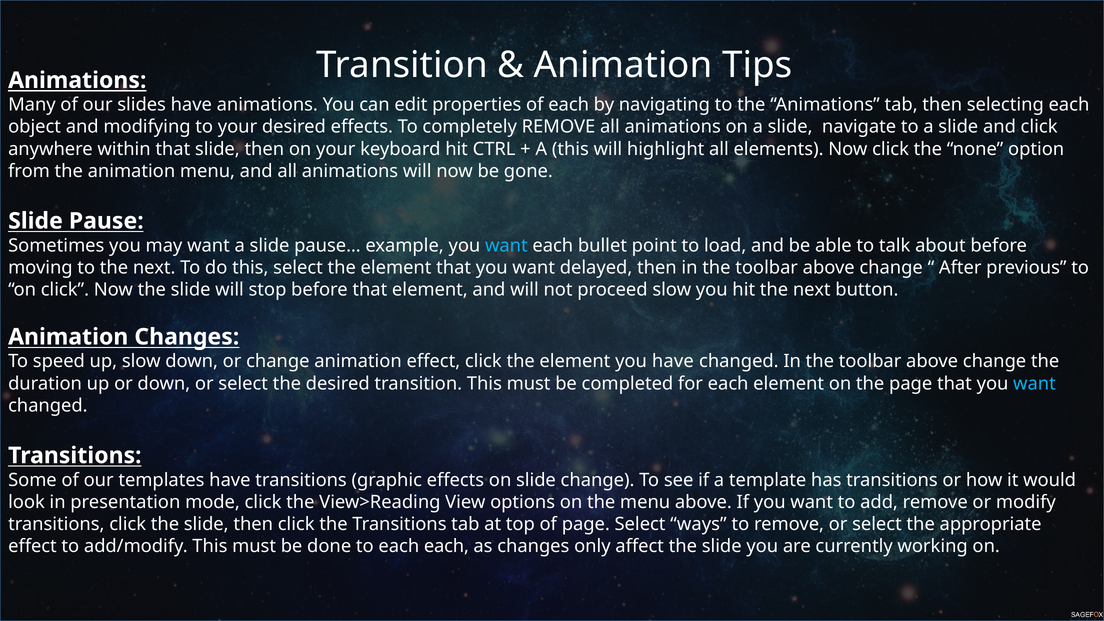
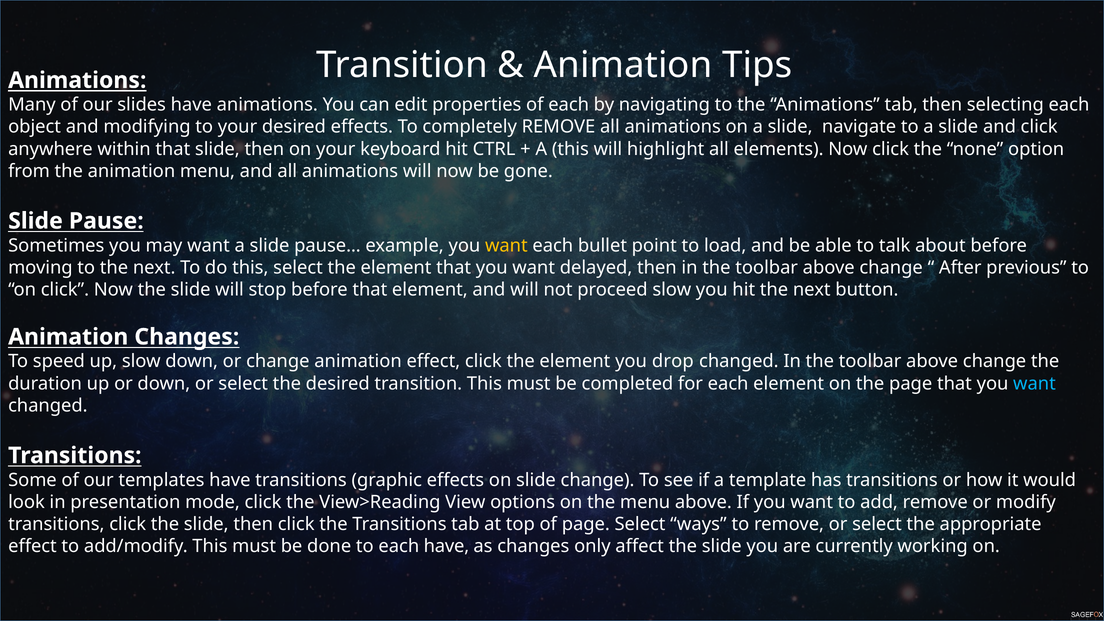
want colour: light blue -> yellow (506, 246)
you have: have -> drop (673, 361)
each each: each -> have (446, 546)
